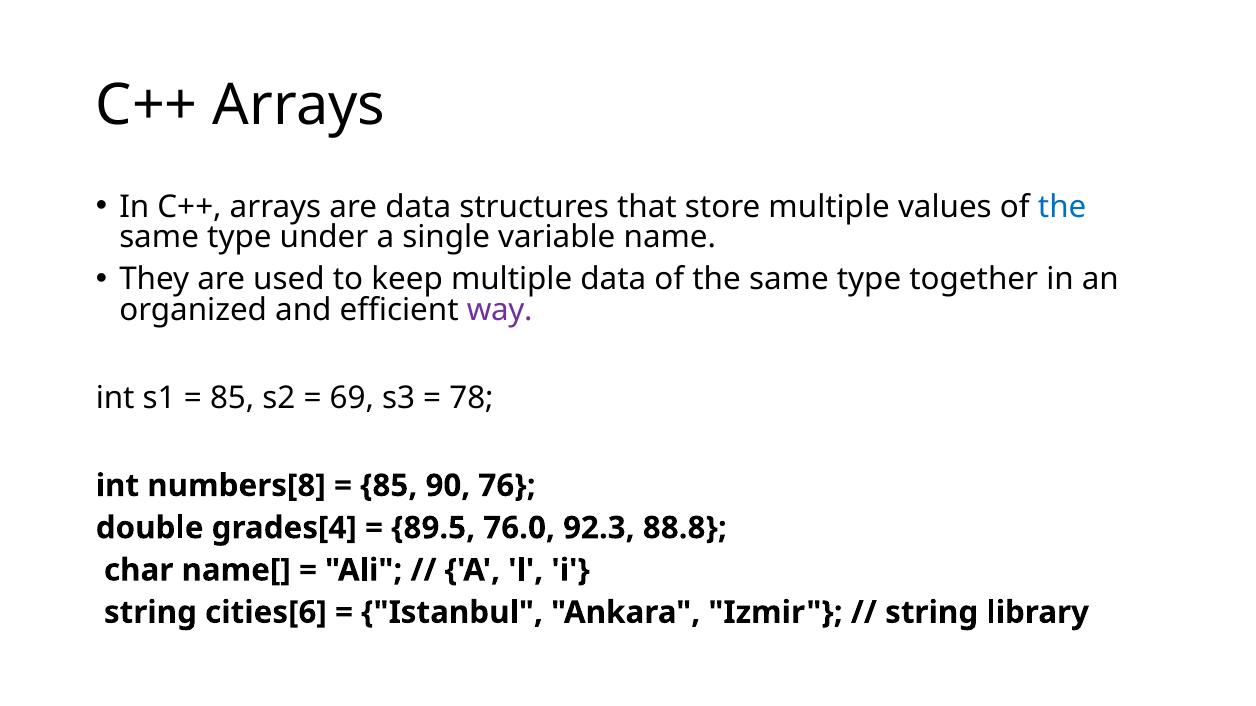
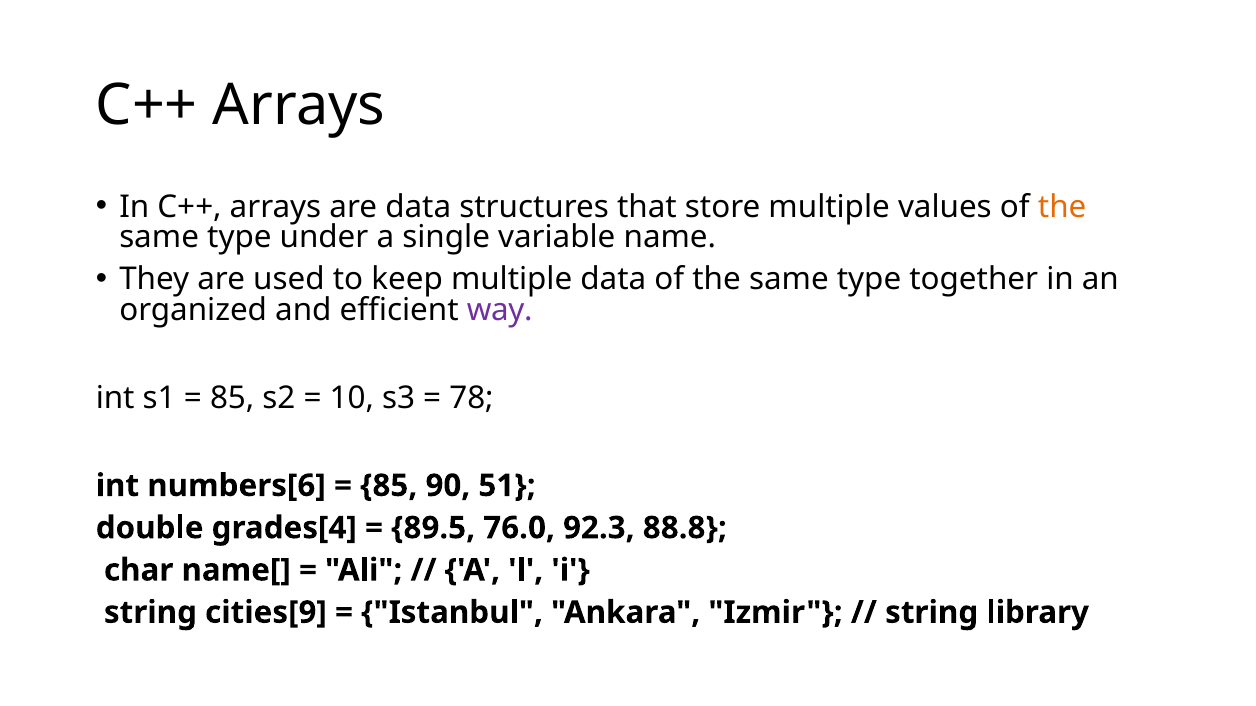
the colour: blue -> orange (1062, 207)
69: 69 -> 10 (352, 398)
numbers[8: numbers[8 -> numbers[6 (236, 486)
76: 76 -> 51 (507, 486)
cities[6: cities[6 -> cities[9 (266, 613)
